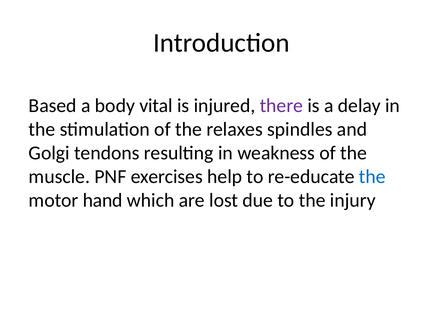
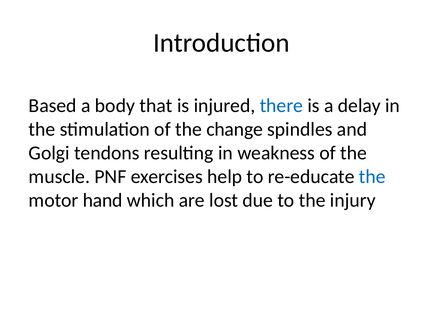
vital: vital -> that (156, 105)
there colour: purple -> blue (281, 105)
relaxes: relaxes -> change (235, 129)
